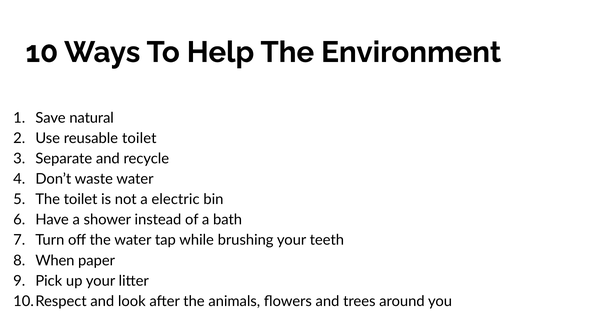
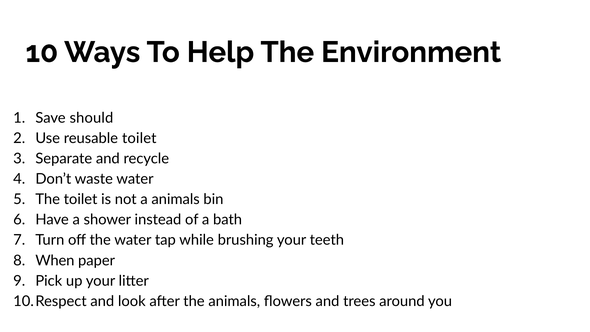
natural: natural -> should (91, 118)
a electric: electric -> animals (176, 199)
